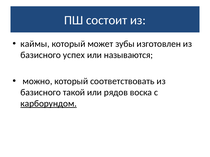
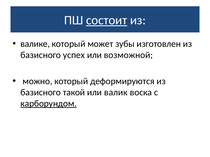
состоит underline: none -> present (107, 20)
каймы: каймы -> валике (35, 44)
называются: называются -> возможной (128, 55)
соответствовать: соответствовать -> деформируются (122, 81)
рядов: рядов -> валик (116, 93)
